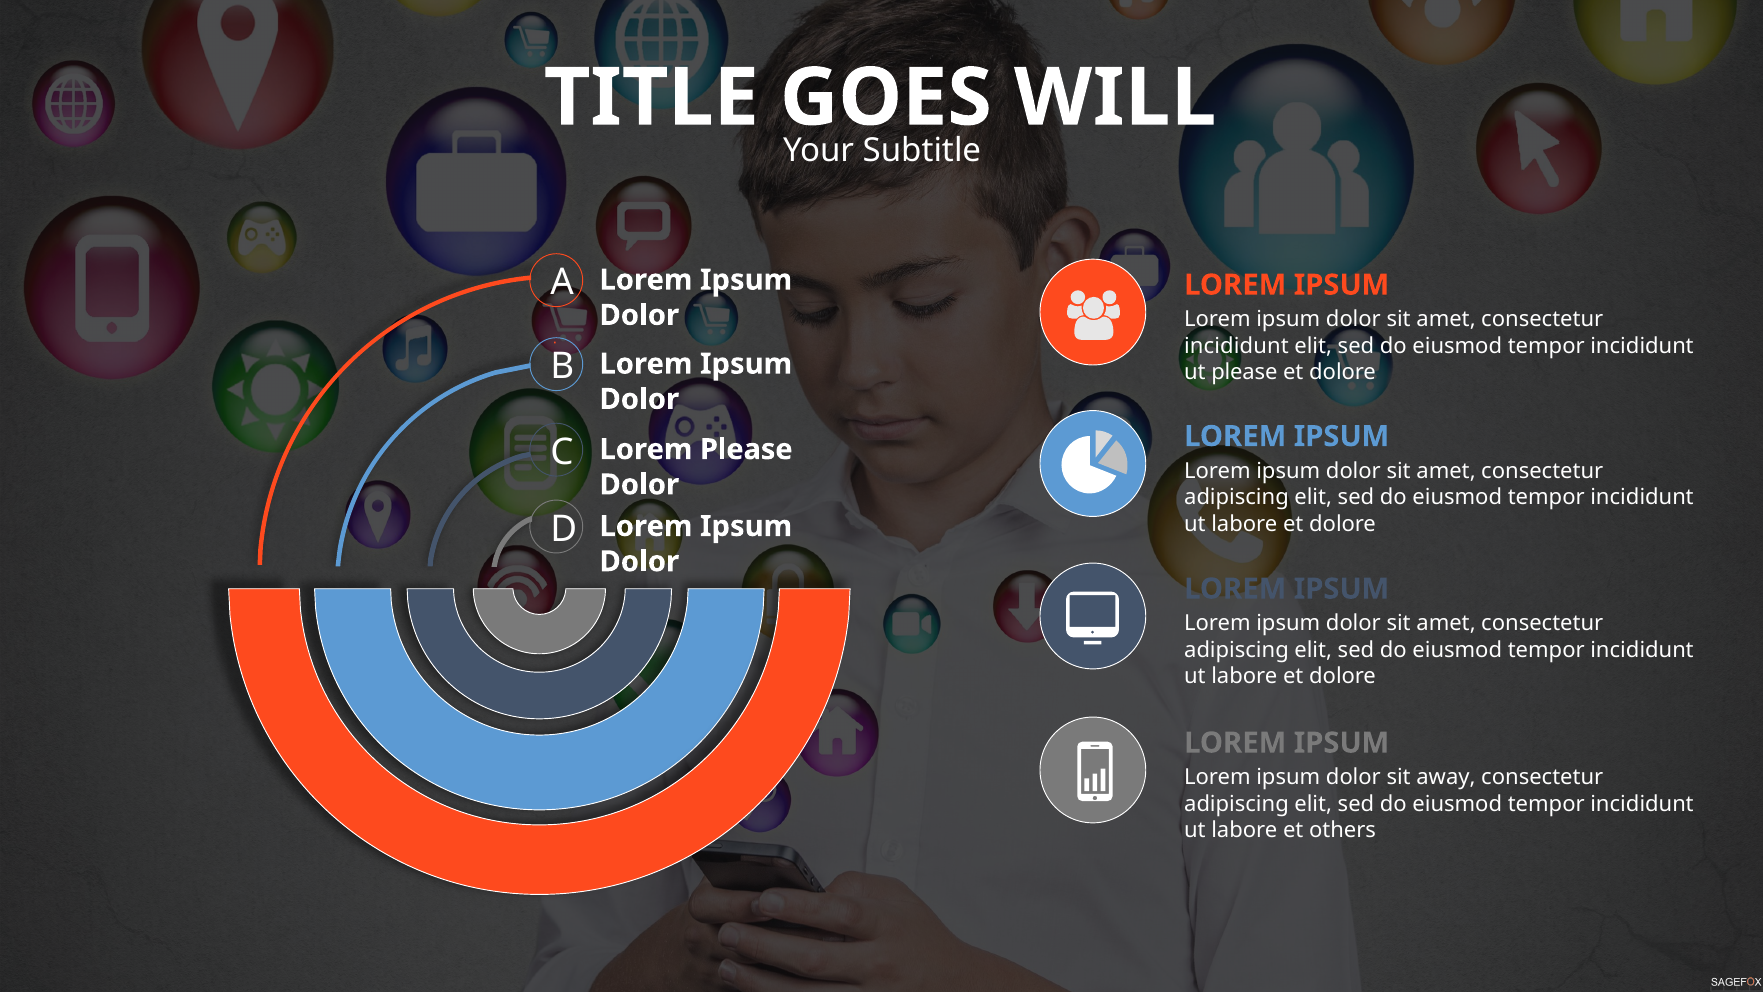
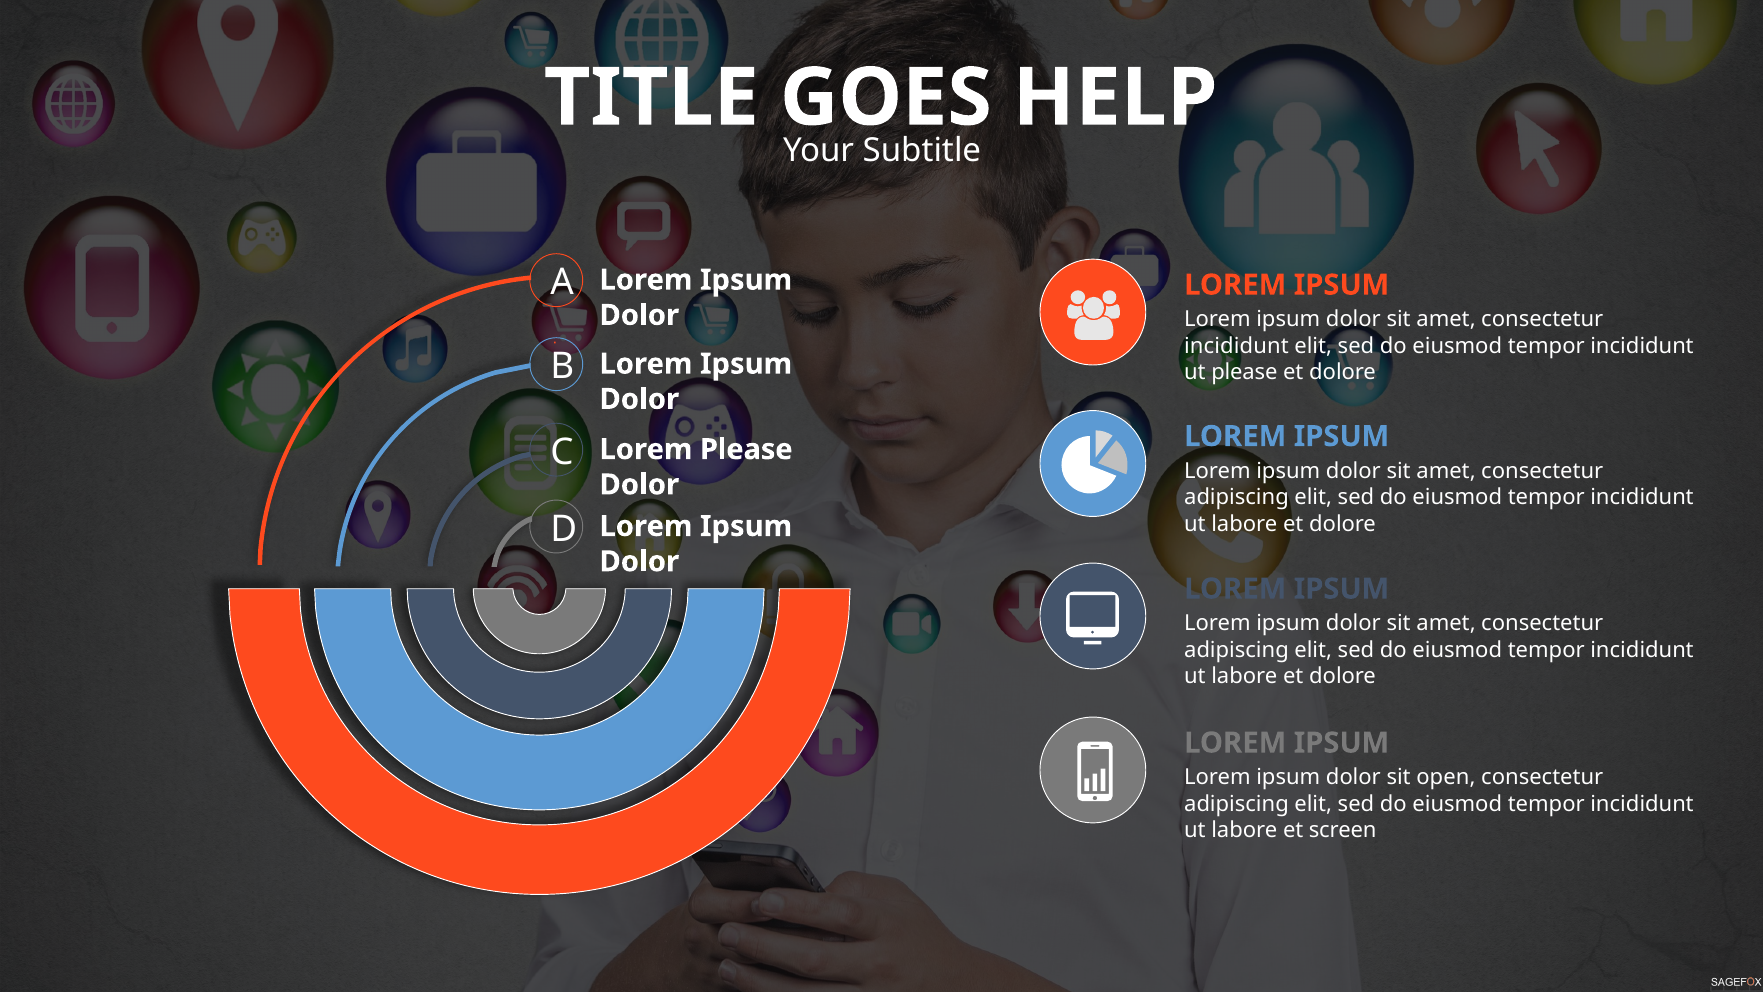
WILL: WILL -> HELP (1115, 98)
away: away -> open (1446, 777)
others: others -> screen (1343, 830)
